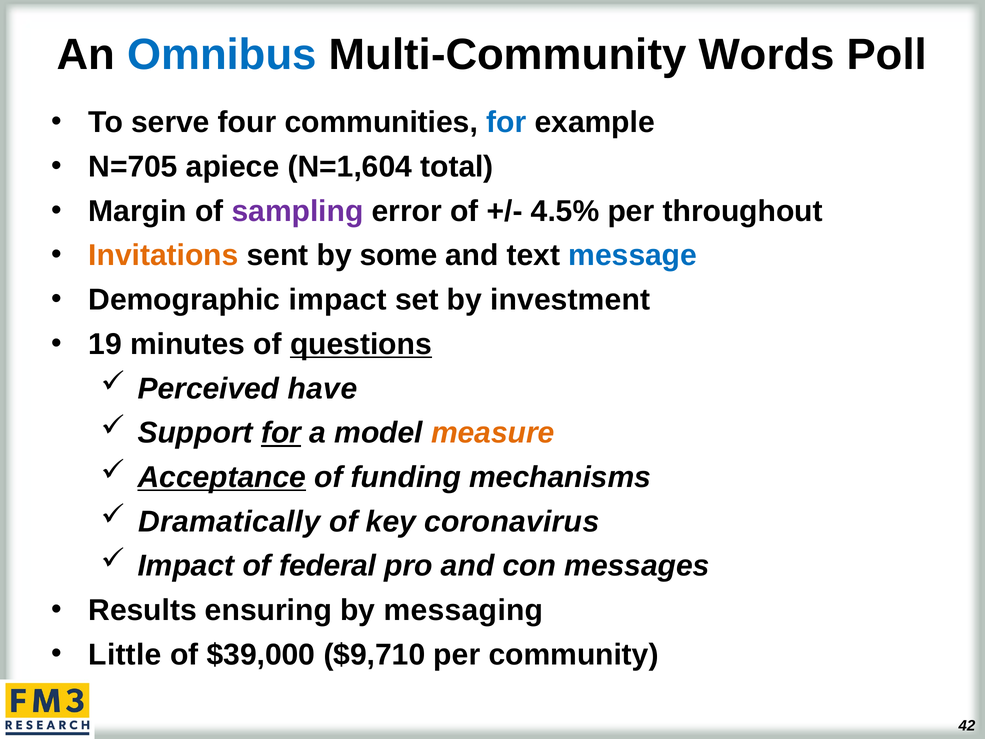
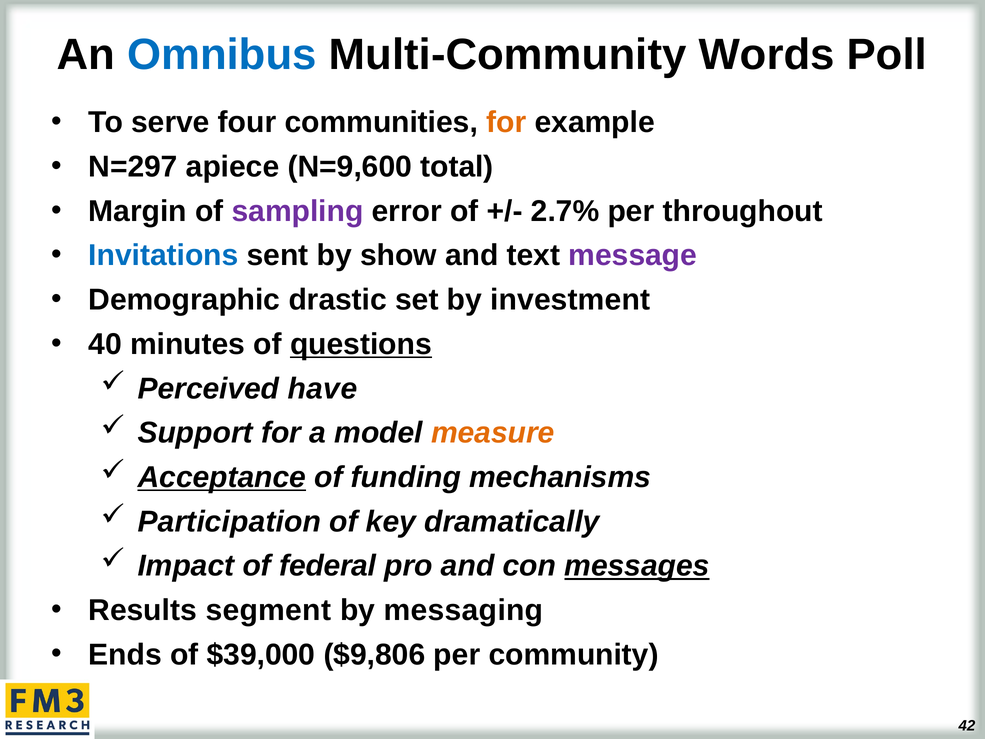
for colour: blue -> orange (506, 123)
N=705: N=705 -> N=297 (133, 167)
N=1,604: N=1,604 -> N=9,600 (350, 167)
4.5%: 4.5% -> 2.7% (565, 211)
Invitations colour: orange -> blue (163, 255)
some: some -> show (398, 255)
message colour: blue -> purple (633, 255)
Demographic impact: impact -> drastic (338, 300)
19: 19 -> 40 (105, 344)
for underline: present -> none (281, 433)
Dramatically: Dramatically -> Participation (229, 521)
coronavirus: coronavirus -> dramatically (512, 521)
messages underline: none -> present (637, 566)
ensuring: ensuring -> segment (268, 610)
Little: Little -> Ends (125, 654)
$9,710: $9,710 -> $9,806 (374, 654)
